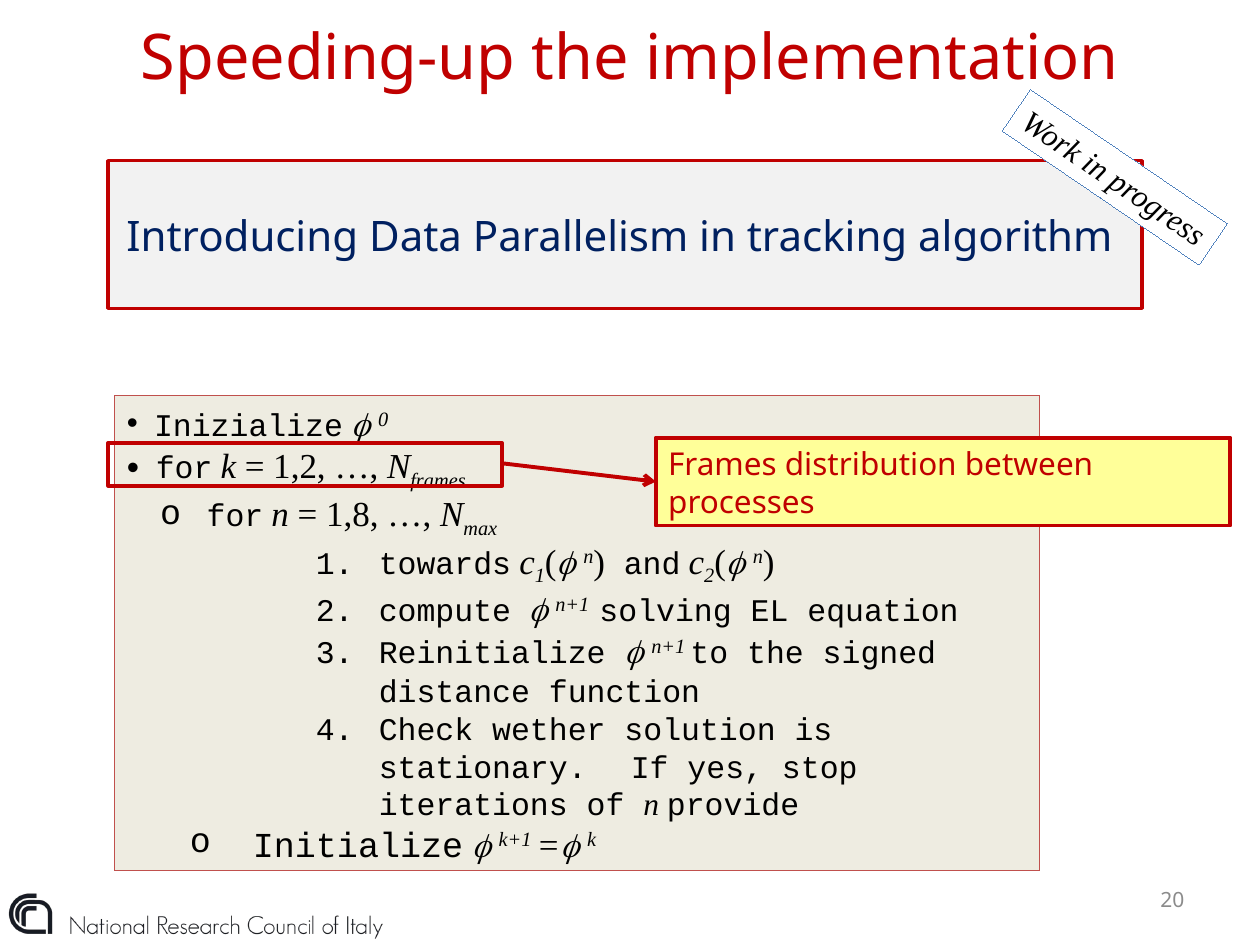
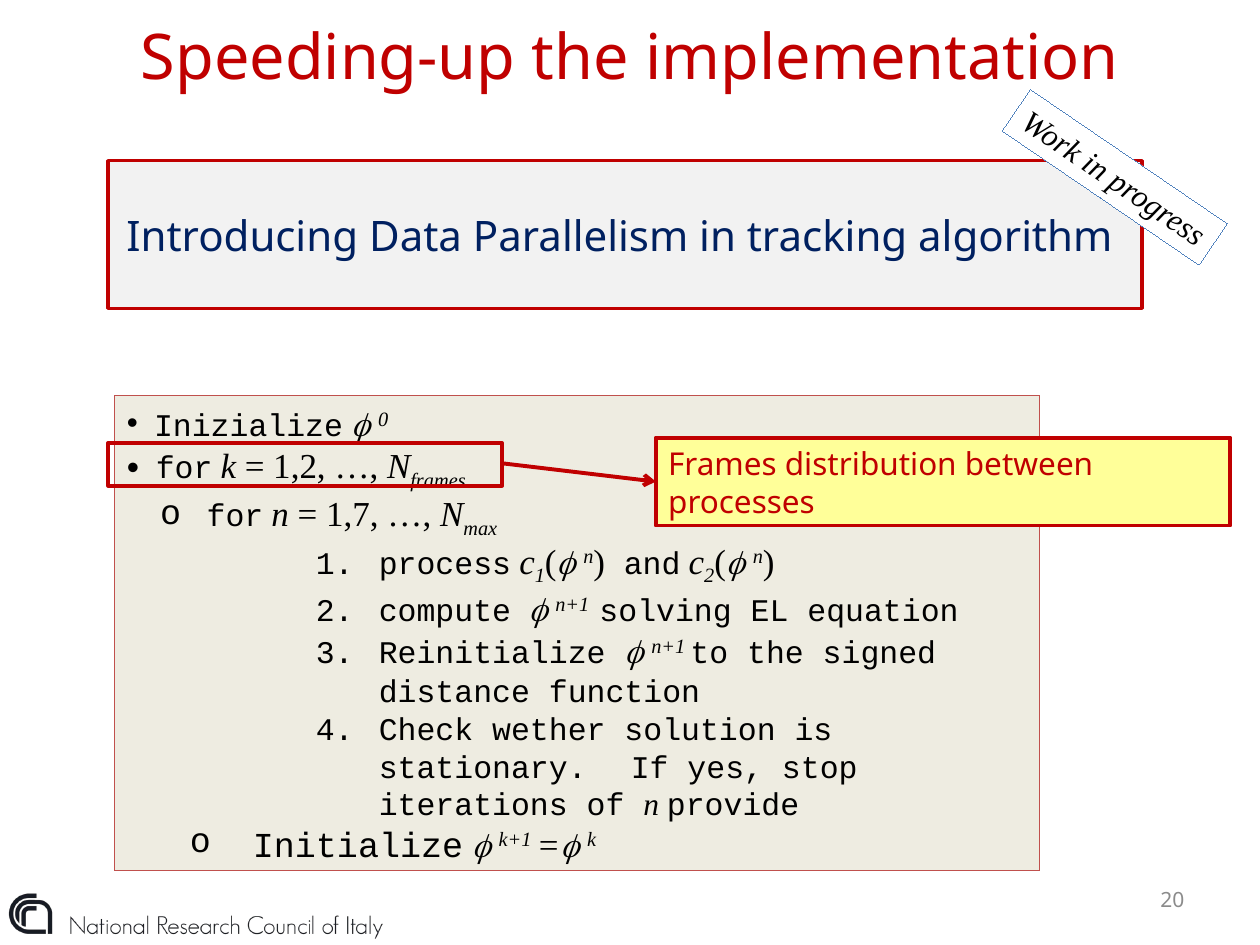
1,8: 1,8 -> 1,7 (352, 515)
towards: towards -> process (445, 564)
